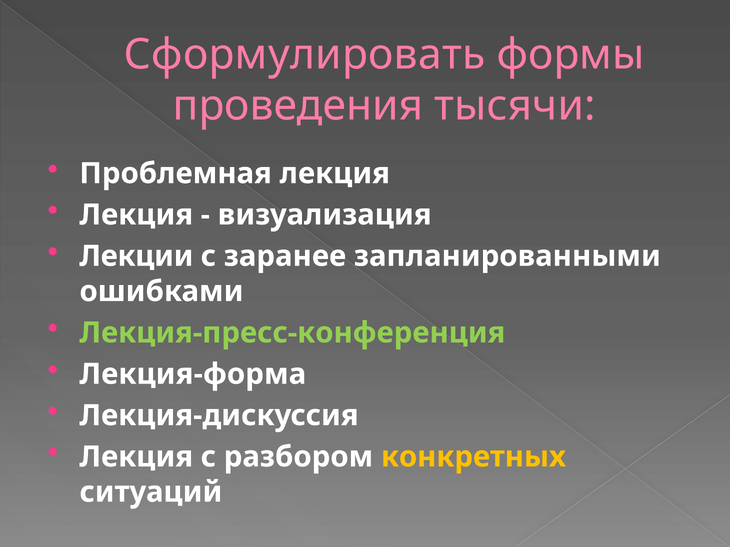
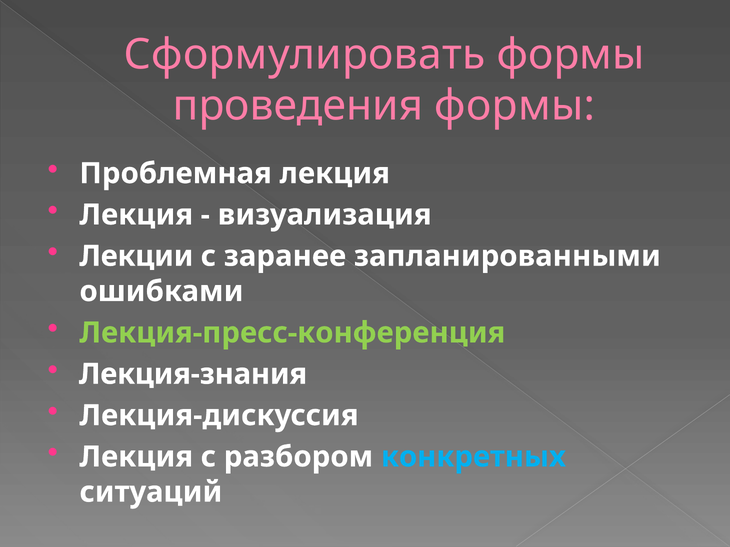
проведения тысячи: тысячи -> формы (515, 106)
Лекция-форма: Лекция-форма -> Лекция-знания (193, 374)
конкретных colour: yellow -> light blue (473, 457)
